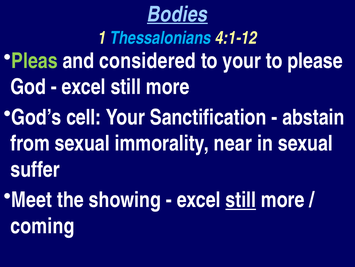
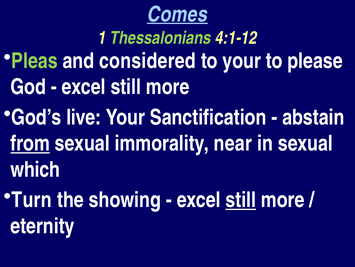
Bodies: Bodies -> Comes (177, 15)
Thessalonians colour: light blue -> light green (160, 38)
cell: cell -> live (84, 117)
from underline: none -> present (30, 143)
suffer: suffer -> which (35, 169)
Meet: Meet -> Turn (32, 199)
coming: coming -> eternity (42, 225)
